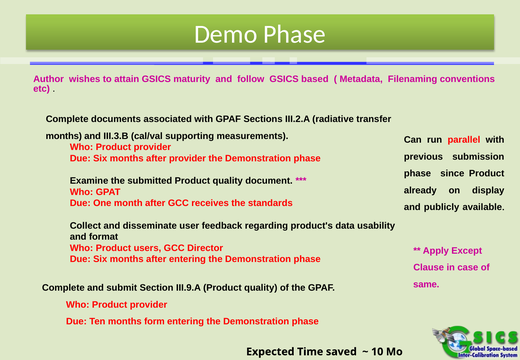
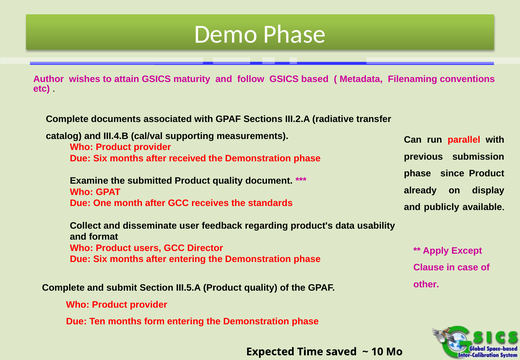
months: months -> catalog (64, 136)
III.3.B: III.3.B -> III.4.B (116, 136)
after provider: provider -> received (187, 158)
same: same -> other (426, 284)
III.9.A: III.9.A -> III.5.A (188, 288)
